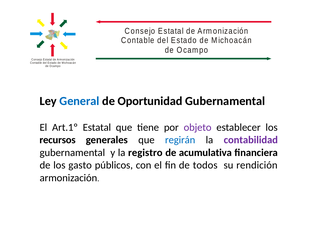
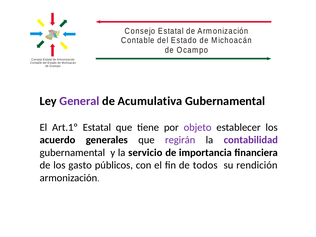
General colour: blue -> purple (79, 101)
Oportunidad: Oportunidad -> Acumulativa (150, 101)
recursos: recursos -> acuerdo (57, 140)
regirán colour: blue -> purple (180, 140)
registro: registro -> servicio (145, 153)
acumulativa: acumulativa -> importancia (205, 153)
